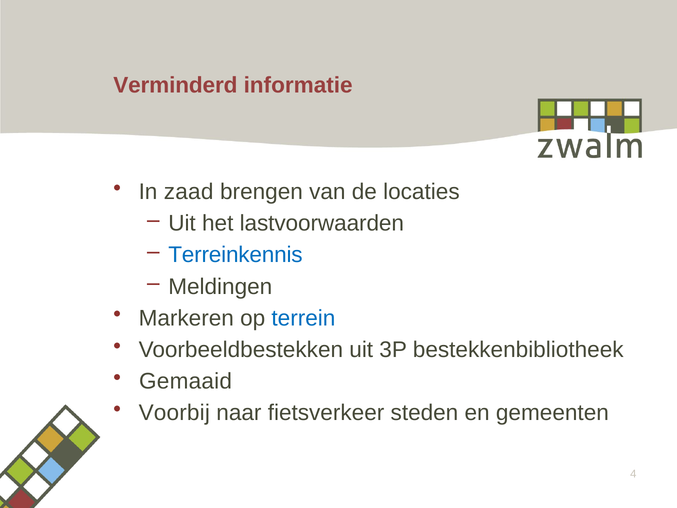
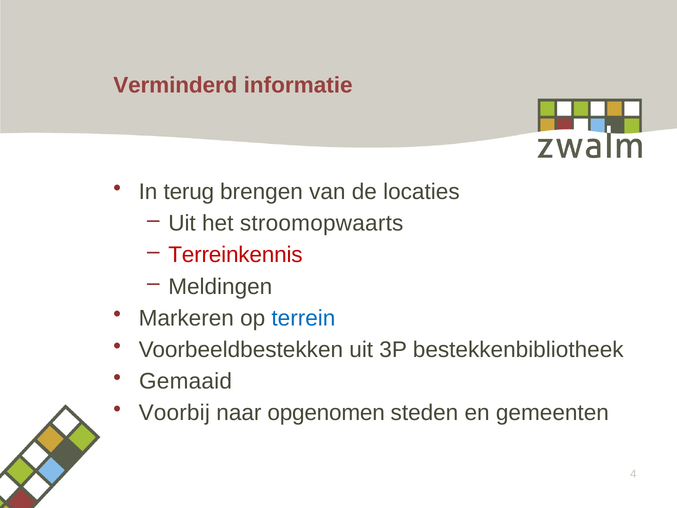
zaad: zaad -> terug (189, 192)
lastvoorwaarden: lastvoorwaarden -> stroomopwaarts (322, 223)
Terreinkennis colour: blue -> red (235, 255)
fietsverkeer: fietsverkeer -> opgenomen (326, 413)
